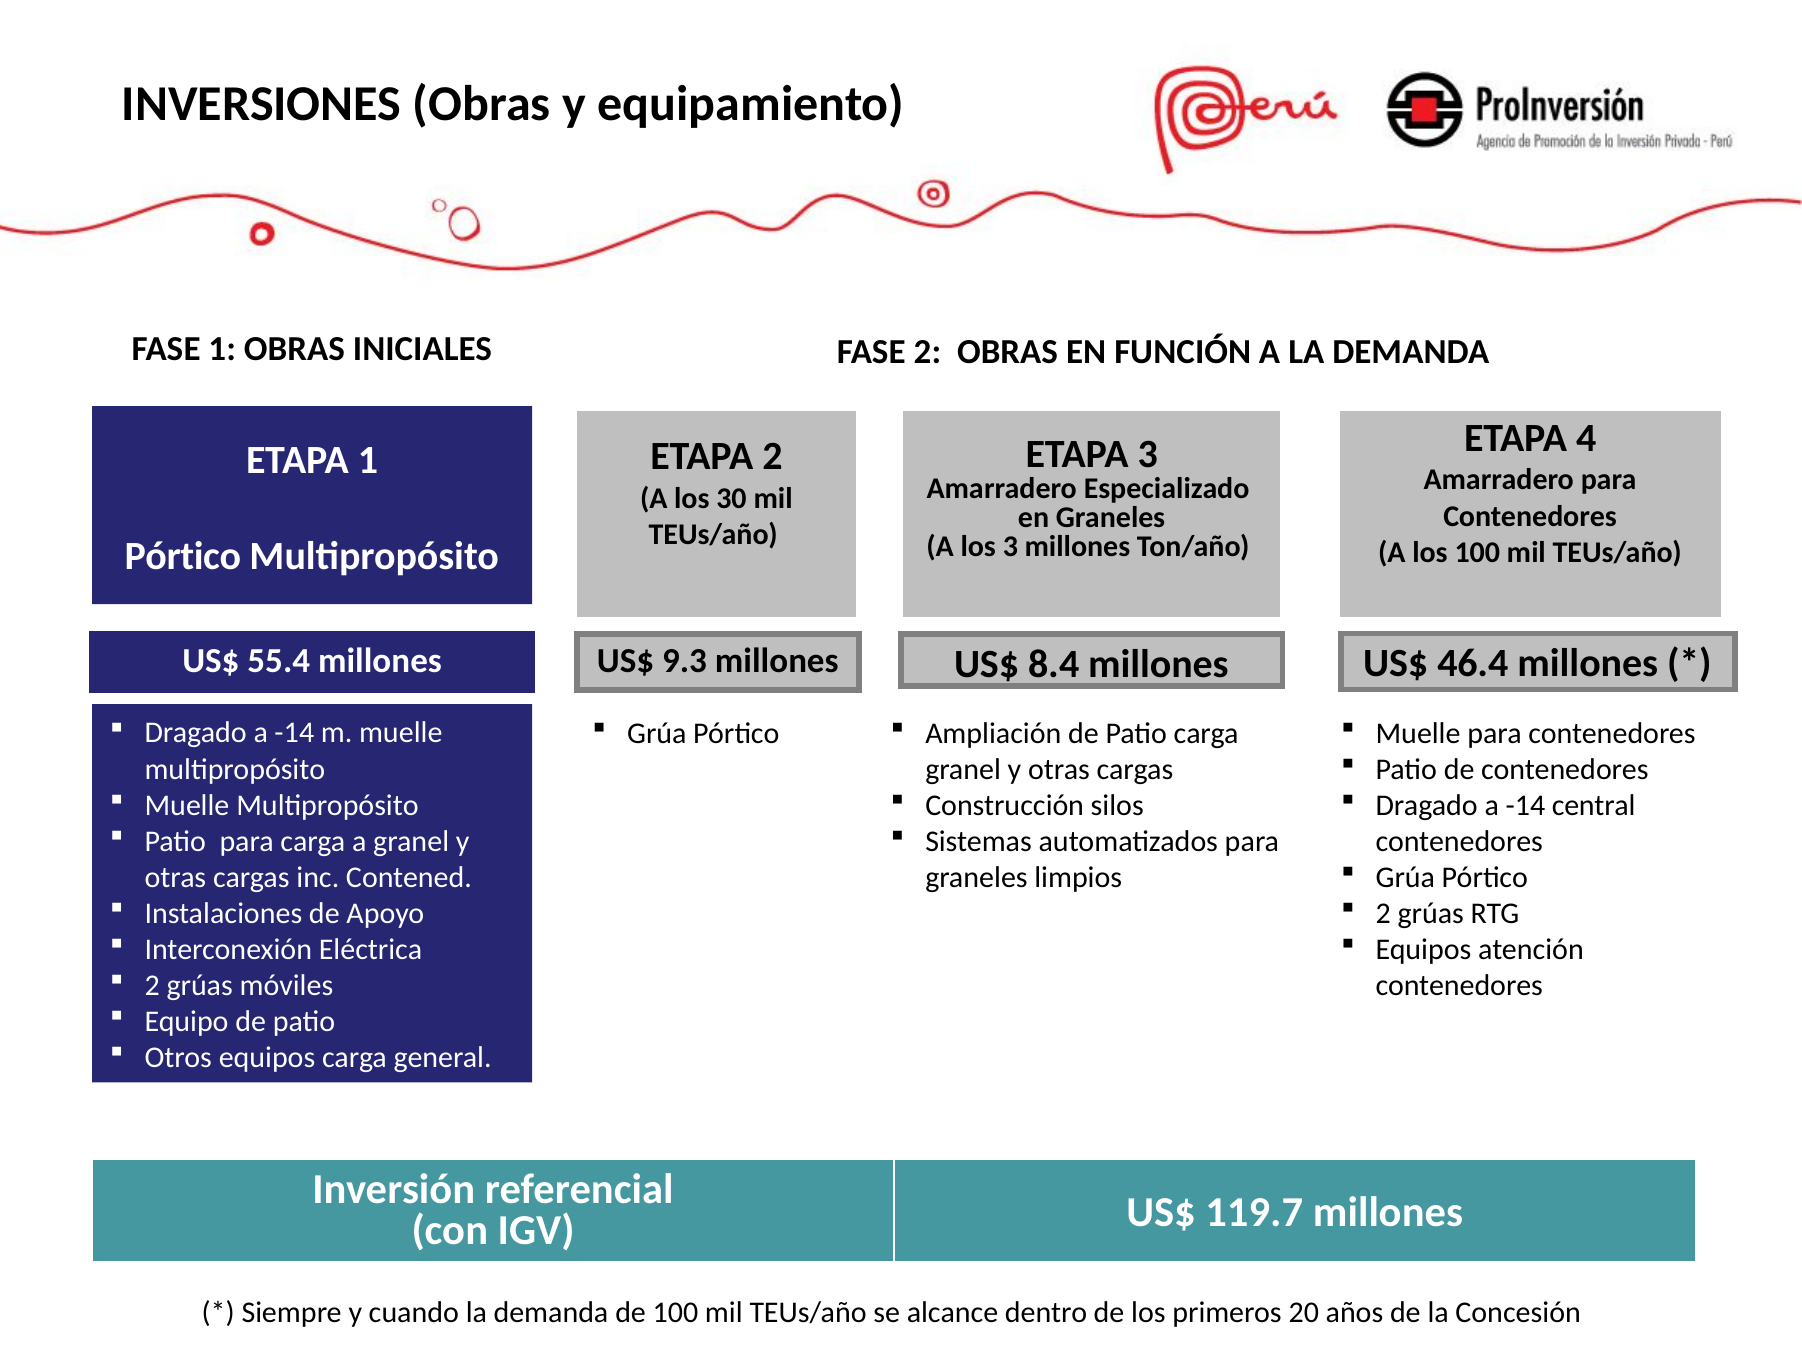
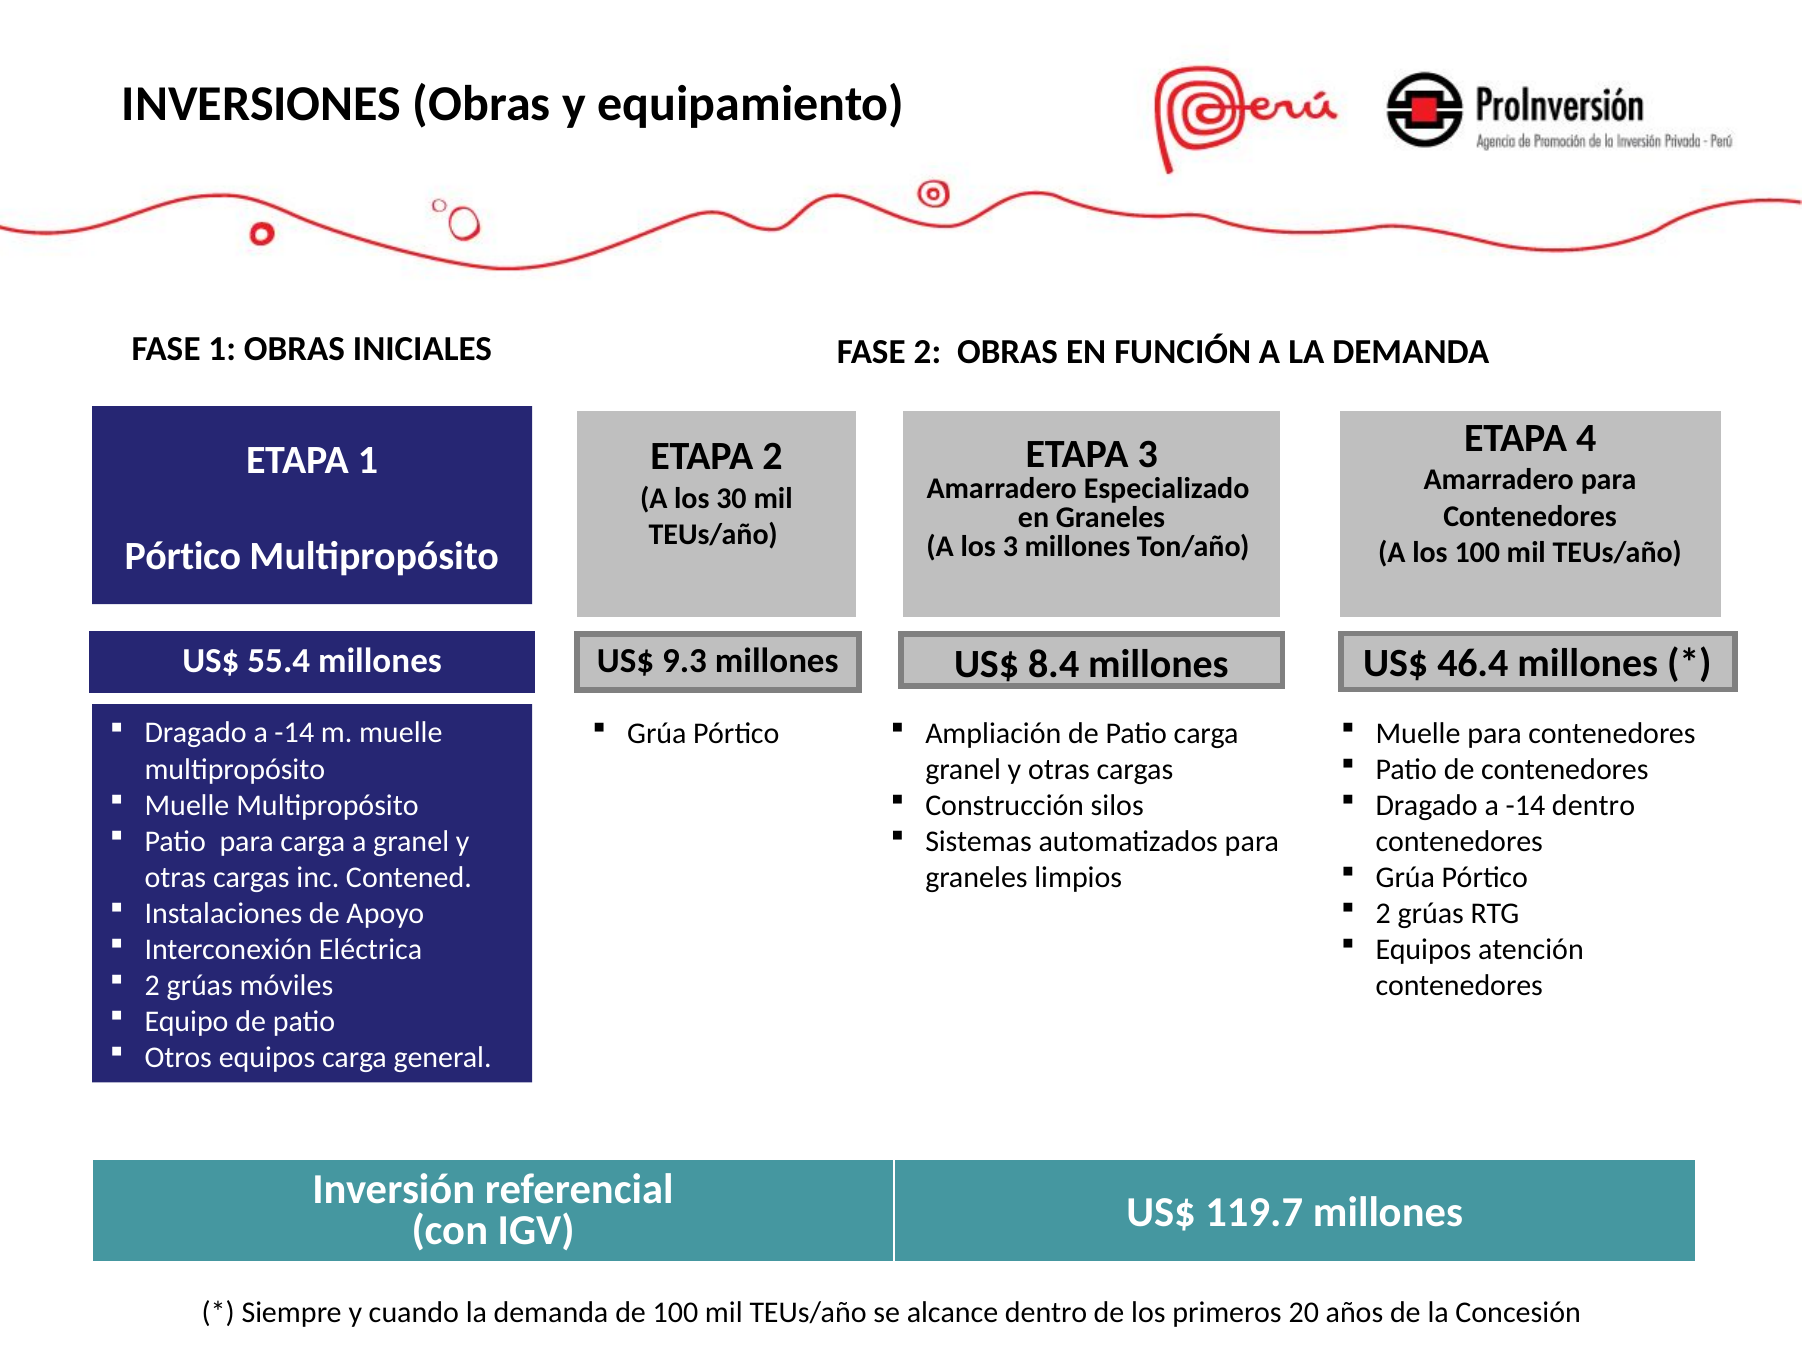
-14 central: central -> dentro (1594, 805)
